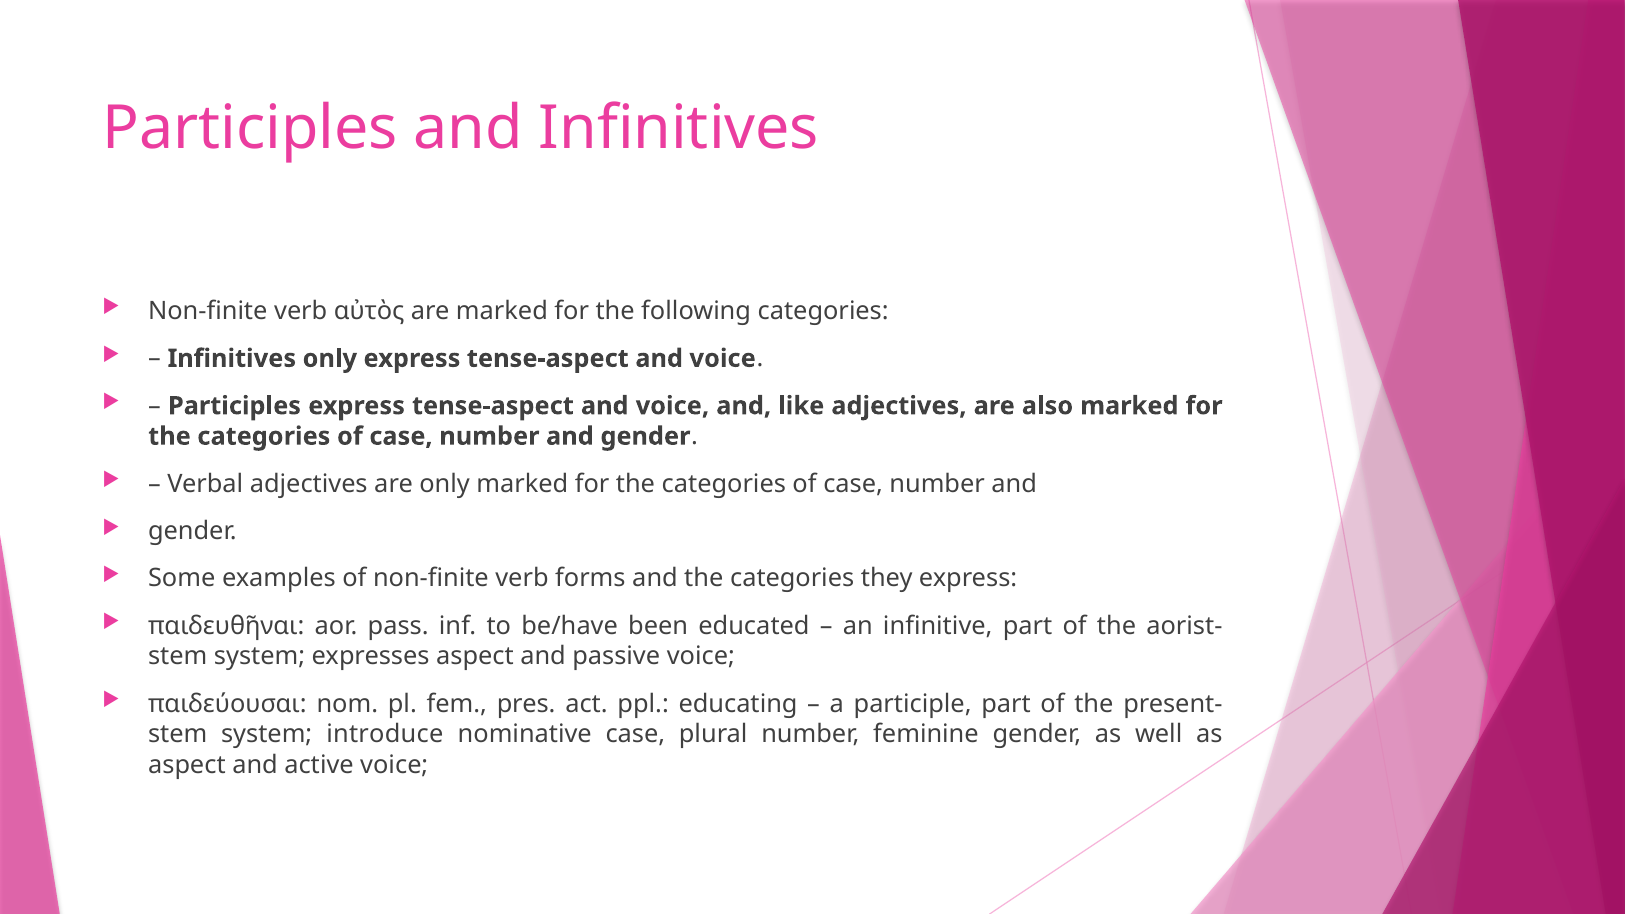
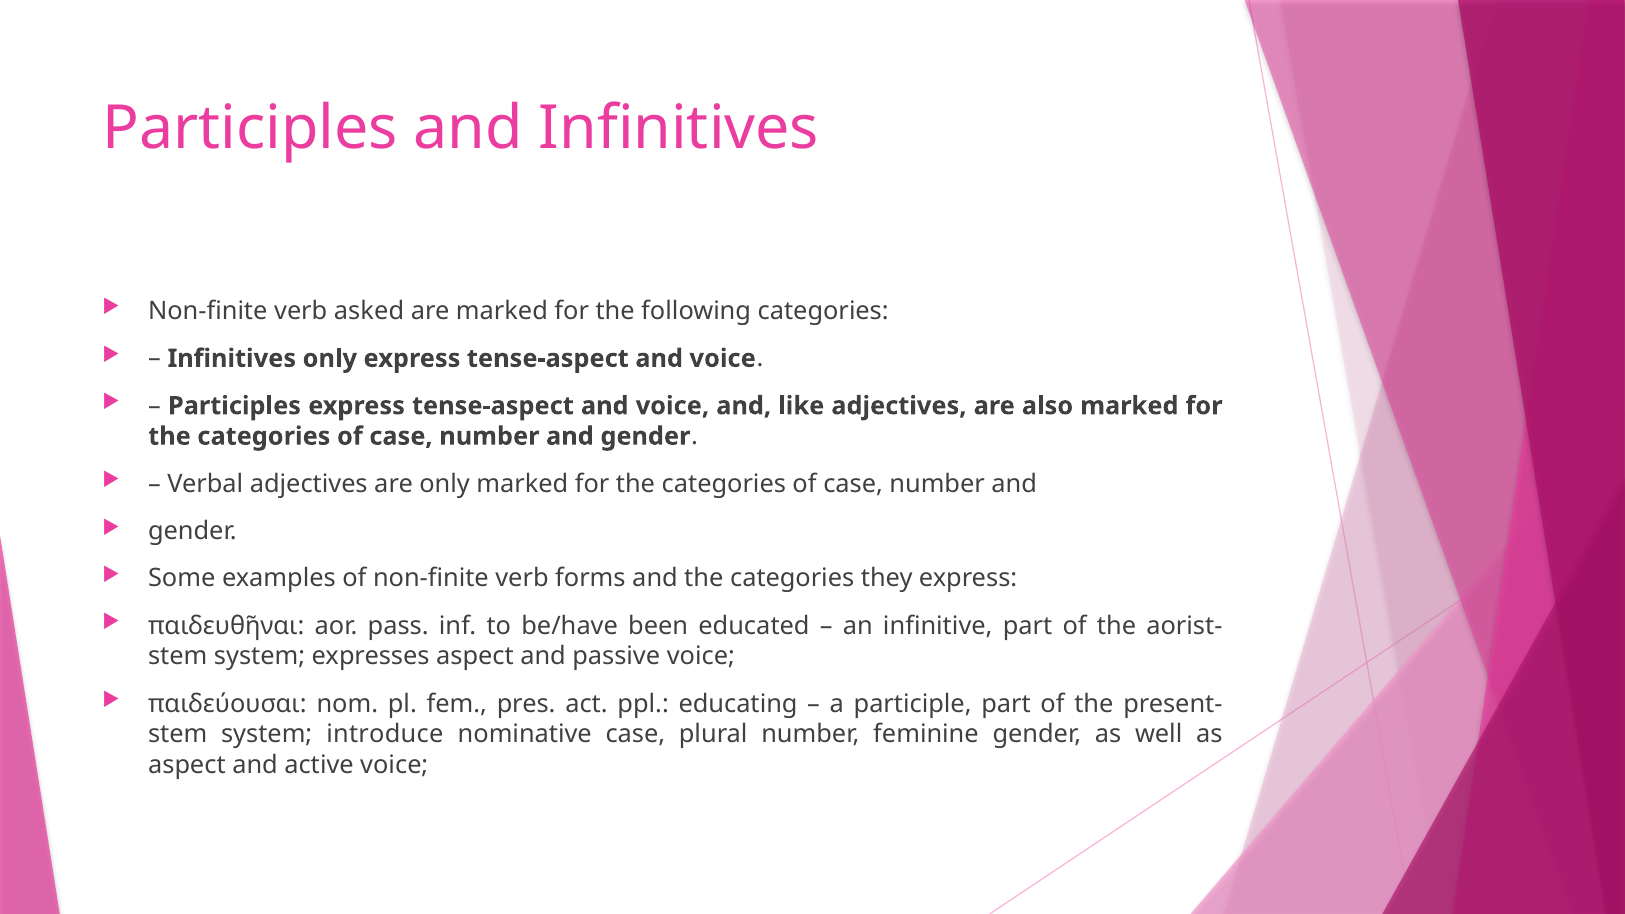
αὐτὸς: αὐτὸς -> asked (369, 311)
